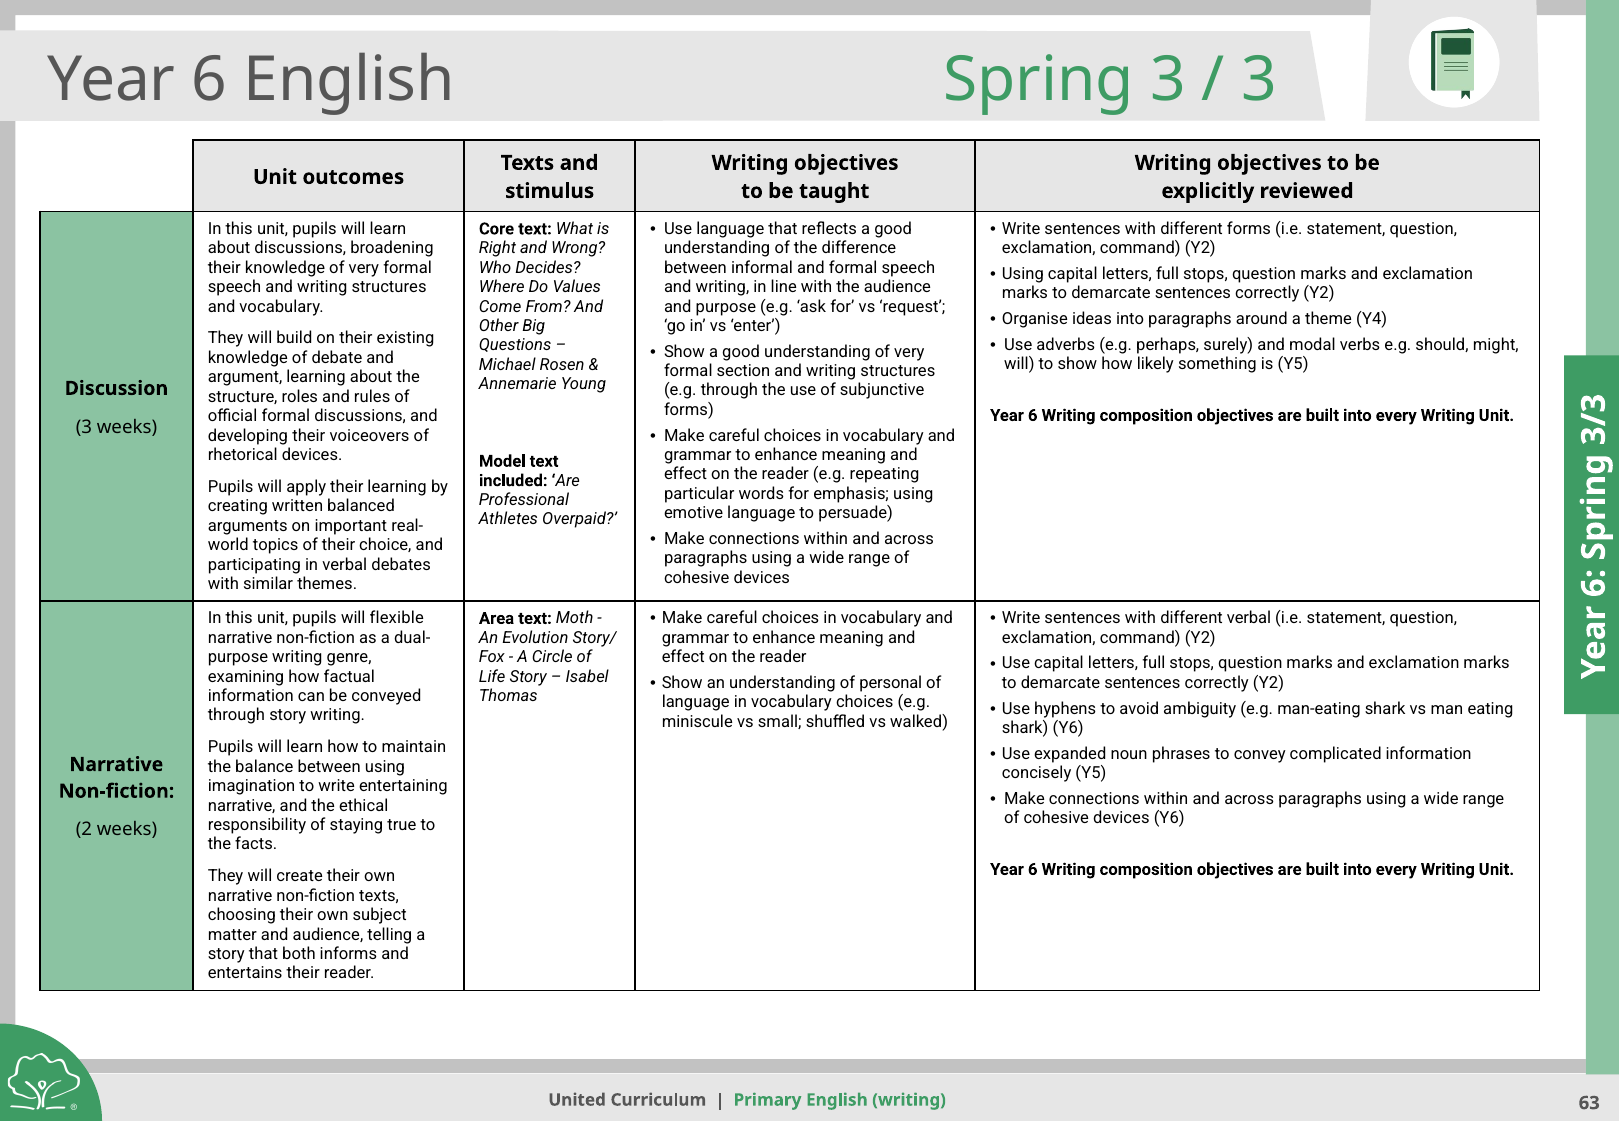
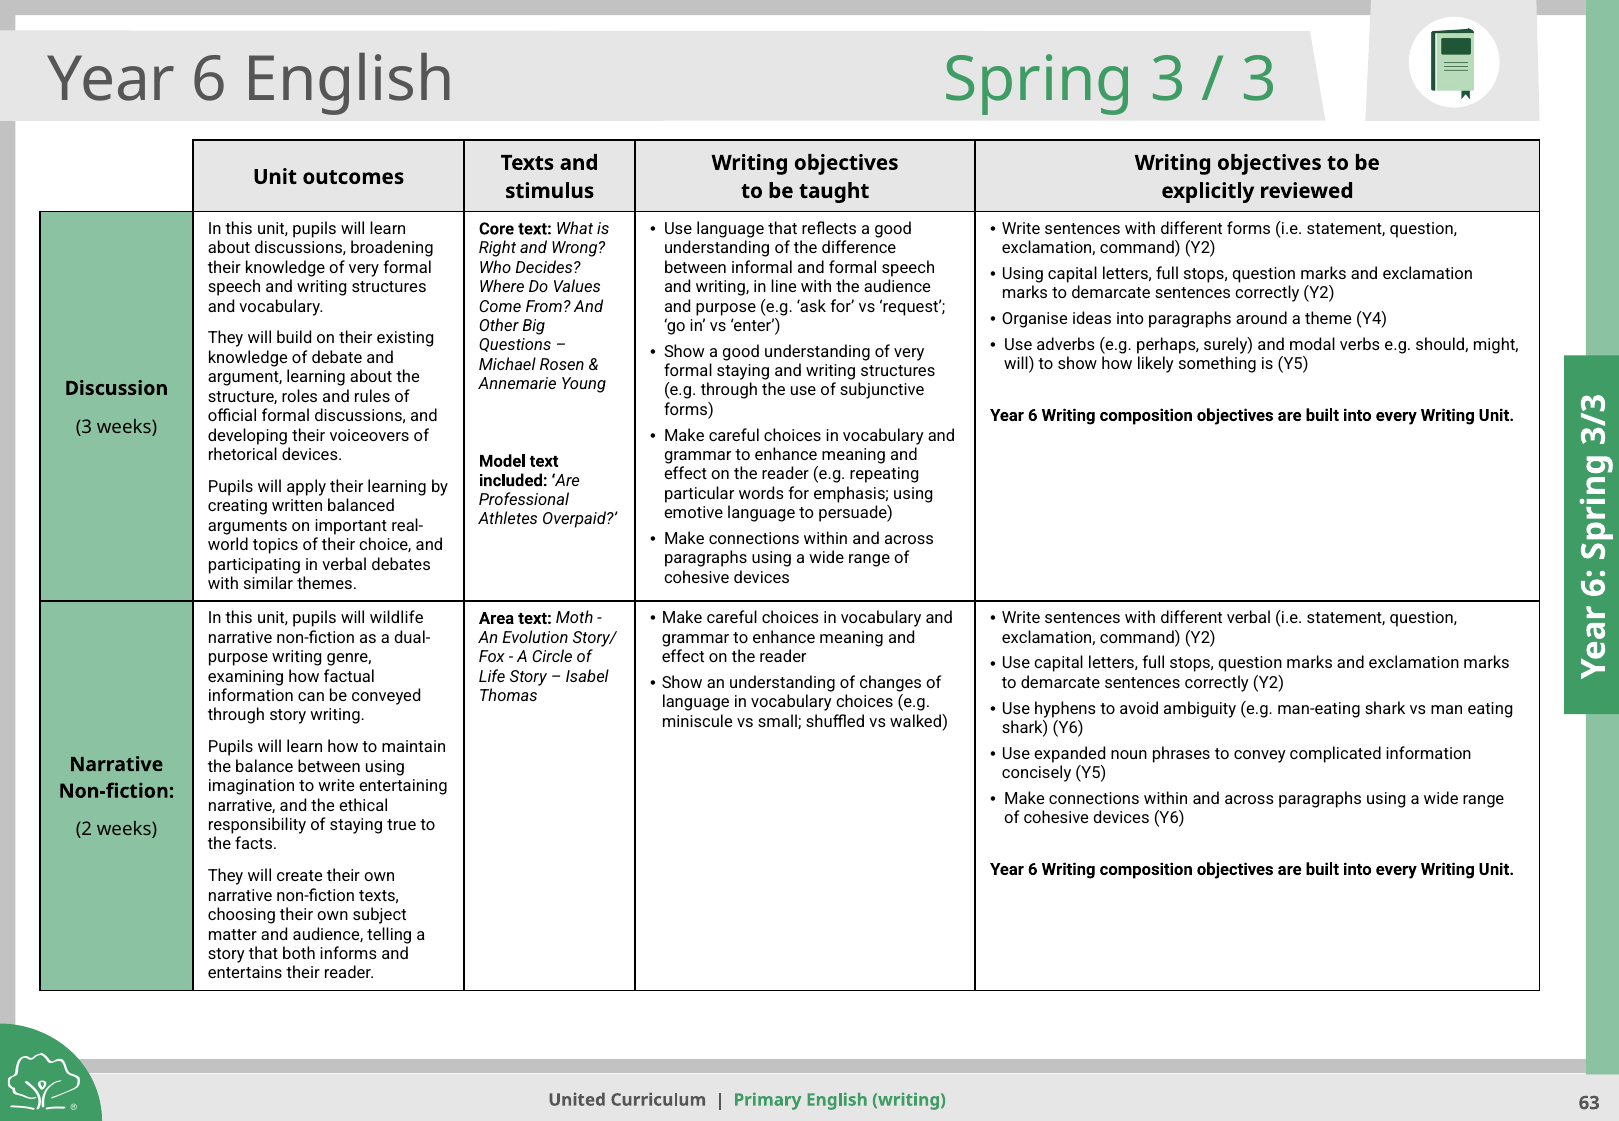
formal section: section -> staying (743, 371)
flexible: flexible -> wildlife (397, 618)
personal: personal -> changes (891, 683)
